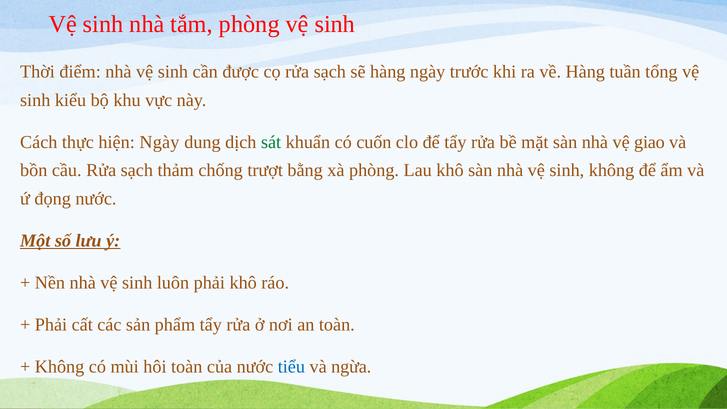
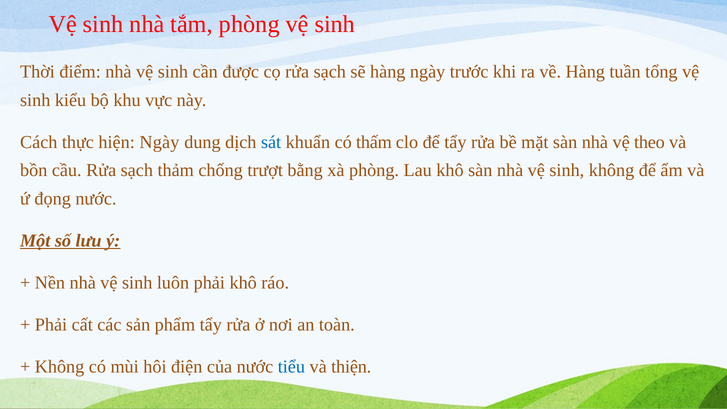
sát colour: green -> blue (271, 142)
cuốn: cuốn -> thấm (374, 142)
giao: giao -> theo (649, 142)
hôi toàn: toàn -> điện (187, 367)
ngừa: ngừa -> thiện (351, 367)
